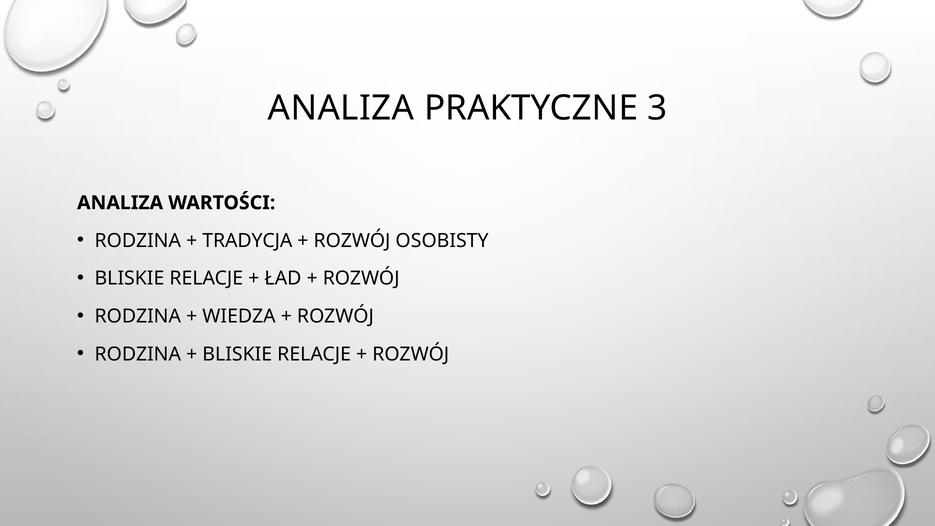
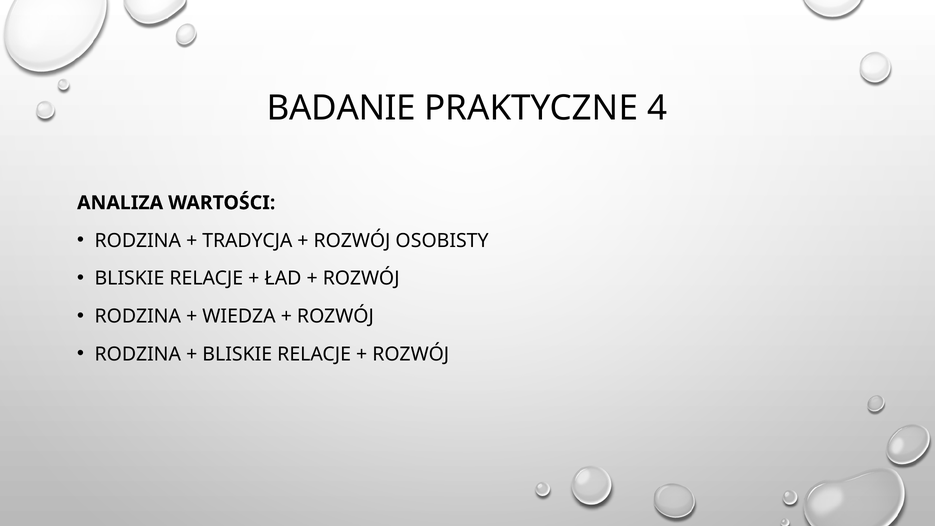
ANALIZA: ANALIZA -> BADANIE (341, 108)
3: 3 -> 4 (657, 108)
